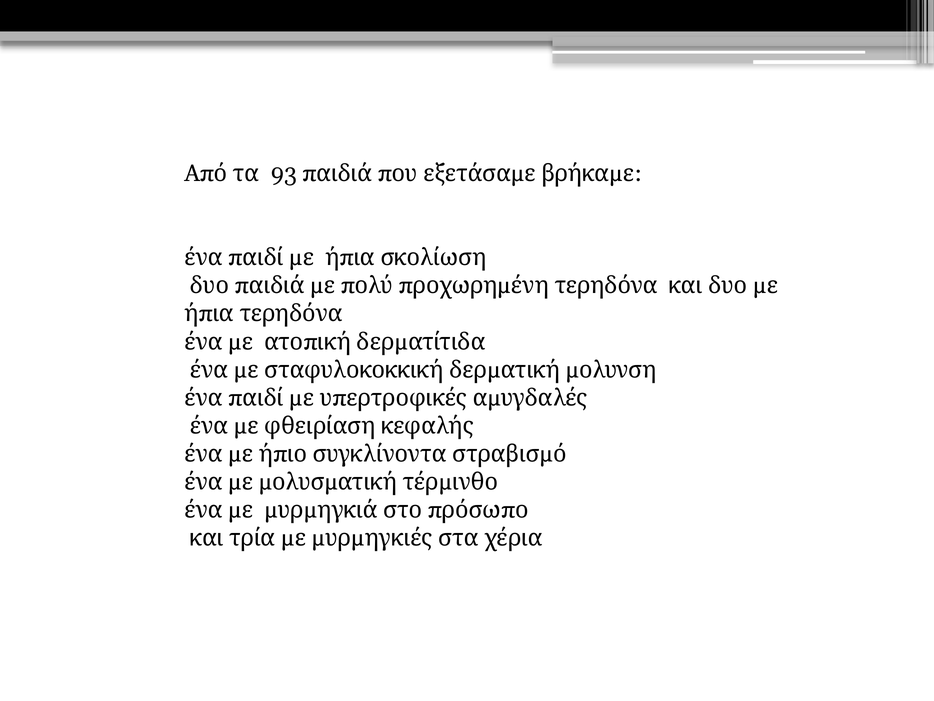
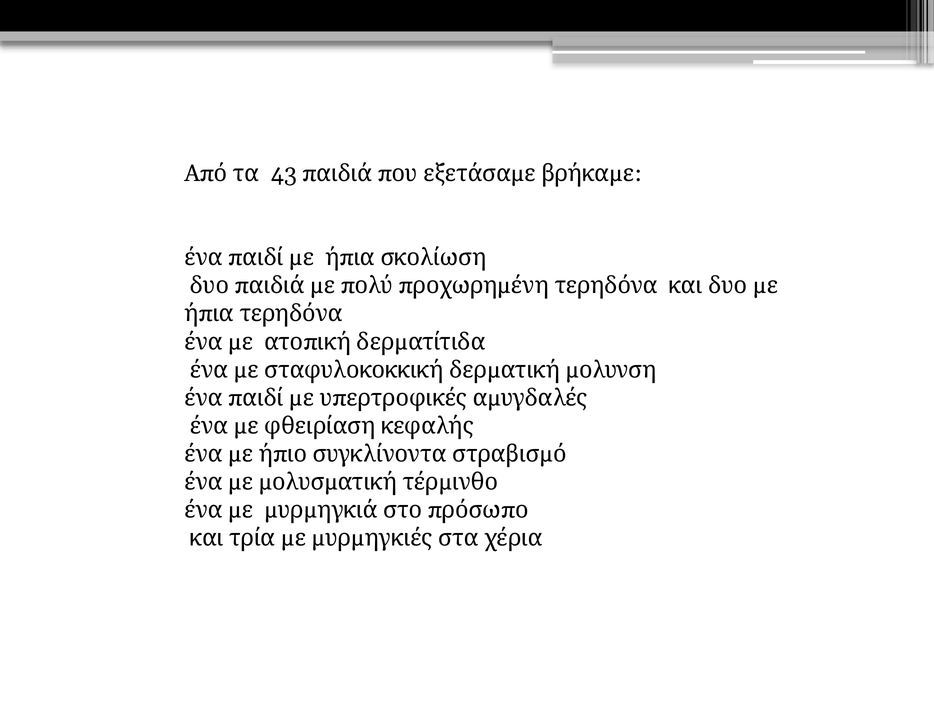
93: 93 -> 43 (284, 173)
